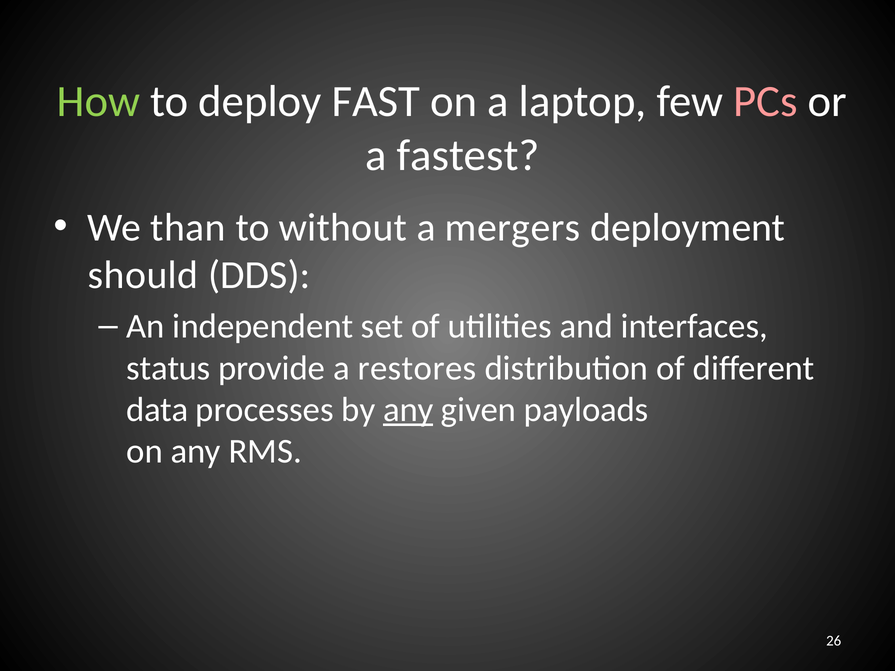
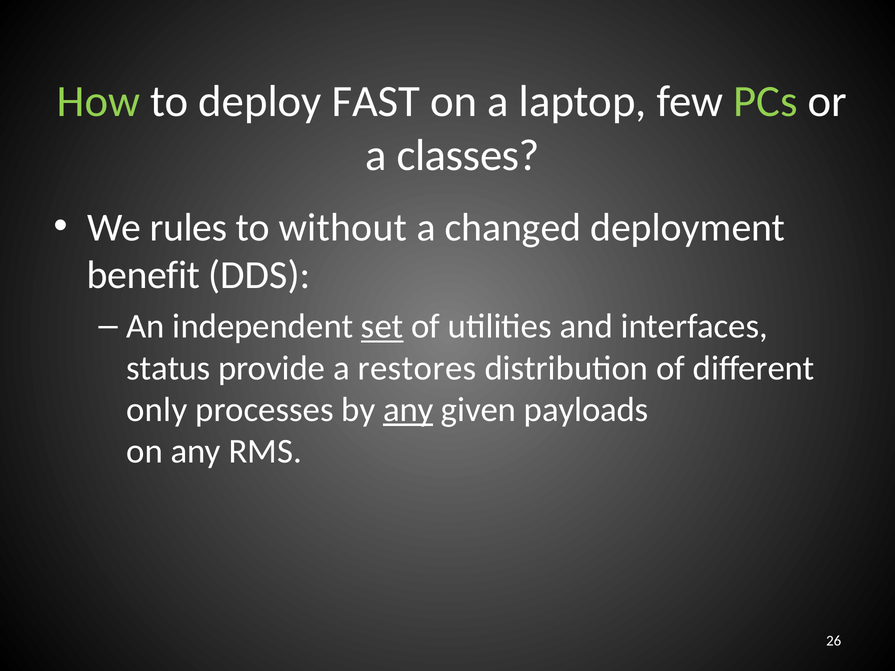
PCs colour: pink -> light green (766, 102)
fastest: fastest -> classes (468, 155)
than: than -> rules (188, 228)
mergers: mergers -> changed (513, 228)
should: should -> benefit (143, 275)
set underline: none -> present (382, 327)
data: data -> only (157, 410)
